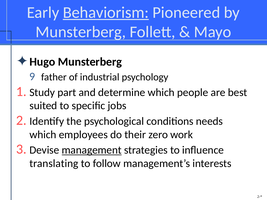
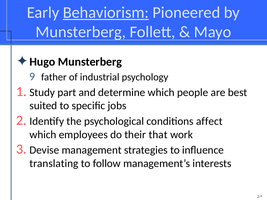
needs: needs -> affect (209, 121)
zero: zero -> that (158, 135)
management underline: present -> none (92, 150)
